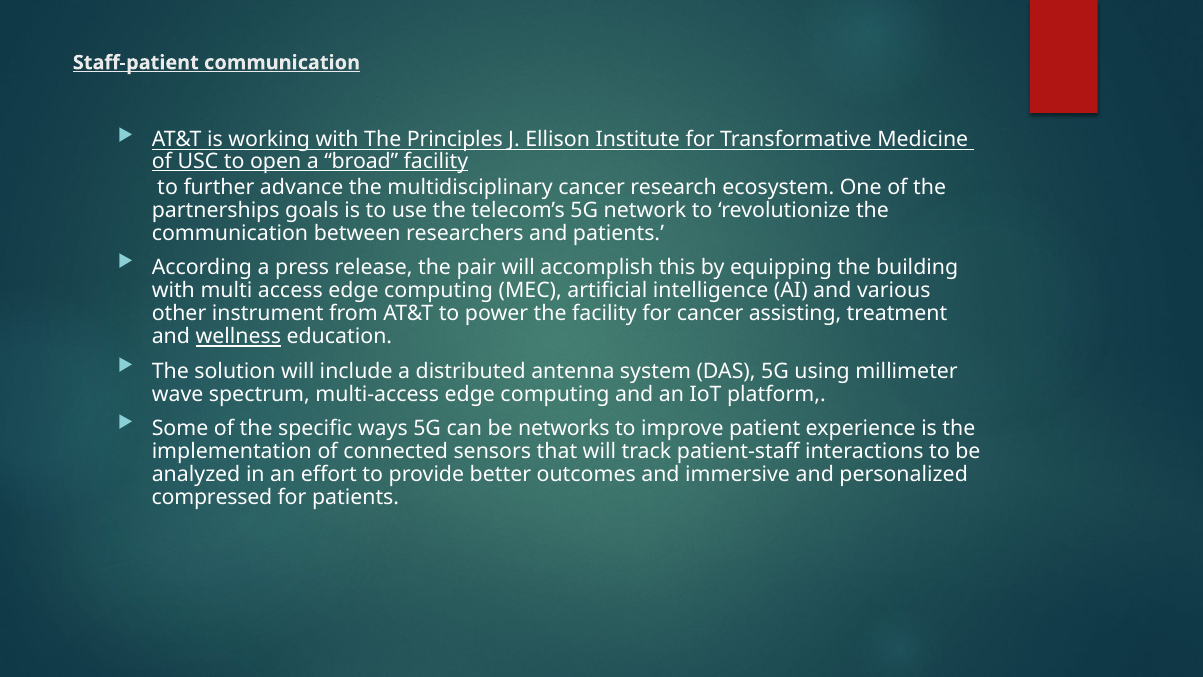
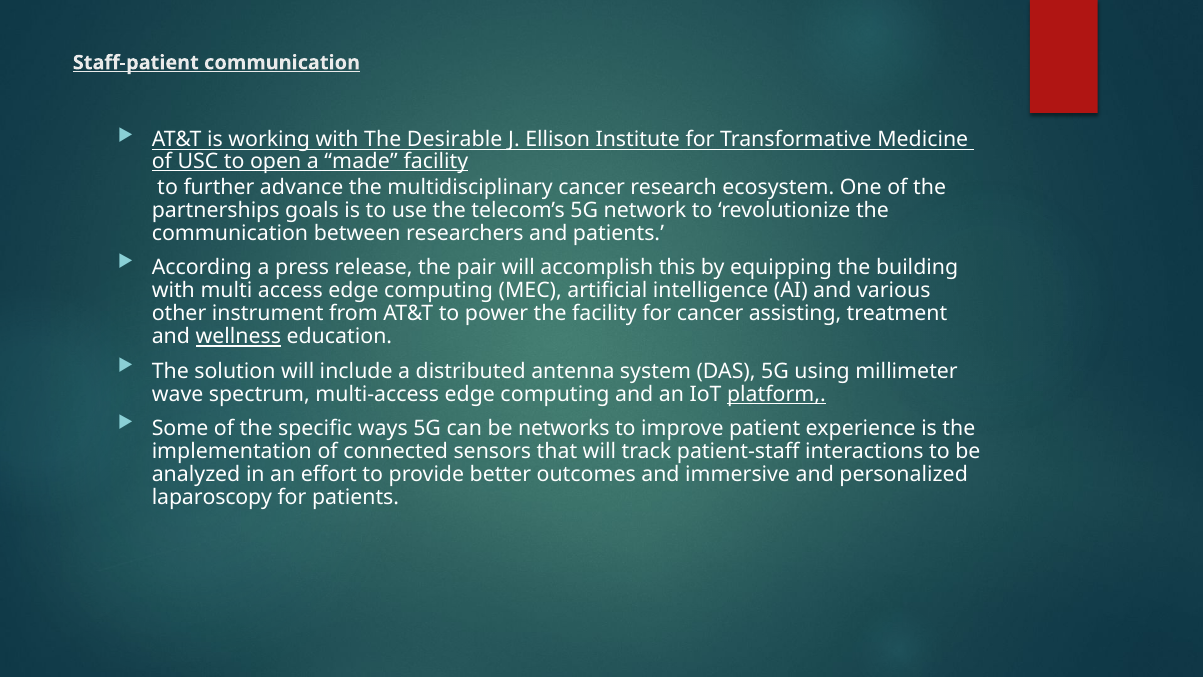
Principles: Principles -> Desirable (455, 140)
broad: broad -> made (361, 161)
platform underline: none -> present (776, 394)
compressed: compressed -> laparoscopy (212, 497)
